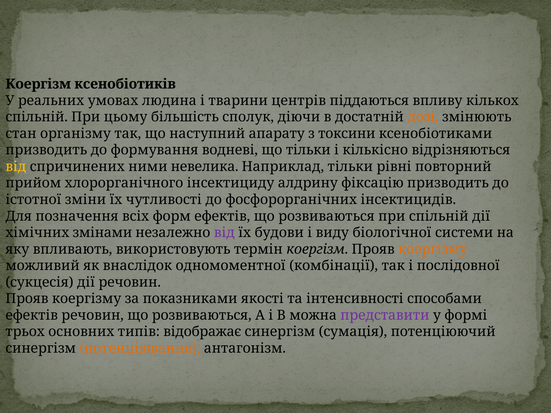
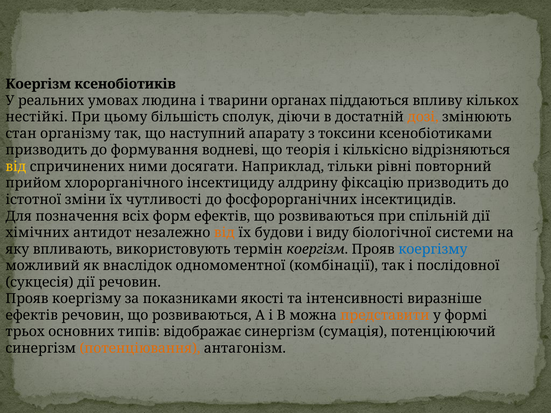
центрів: центрів -> органах (299, 101)
спільній: спільній -> нестійкі (36, 117)
що тільки: тільки -> теорія (308, 150)
невелика: невелика -> досягати (205, 167)
змінами: змінами -> антидот (102, 233)
від colour: purple -> orange (224, 233)
коергізму colour: orange -> blue (433, 249)
способами: способами -> виразніше (444, 299)
представити colour: purple -> orange (385, 315)
